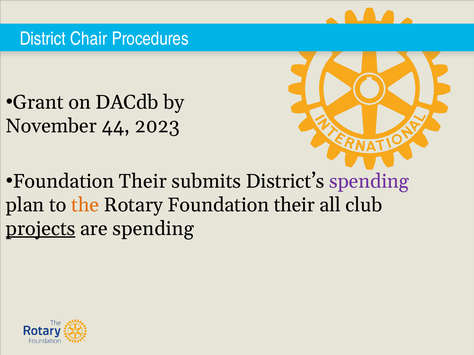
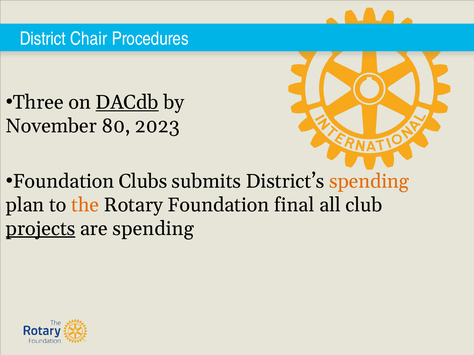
Grant: Grant -> Three (38, 103)
DACdb underline: none -> present (127, 103)
44: 44 -> 80 (116, 126)
Their: Their -> Clubs (143, 182)
spending colour: purple -> orange (369, 182)
Rotary Foundation their: their -> final (294, 205)
